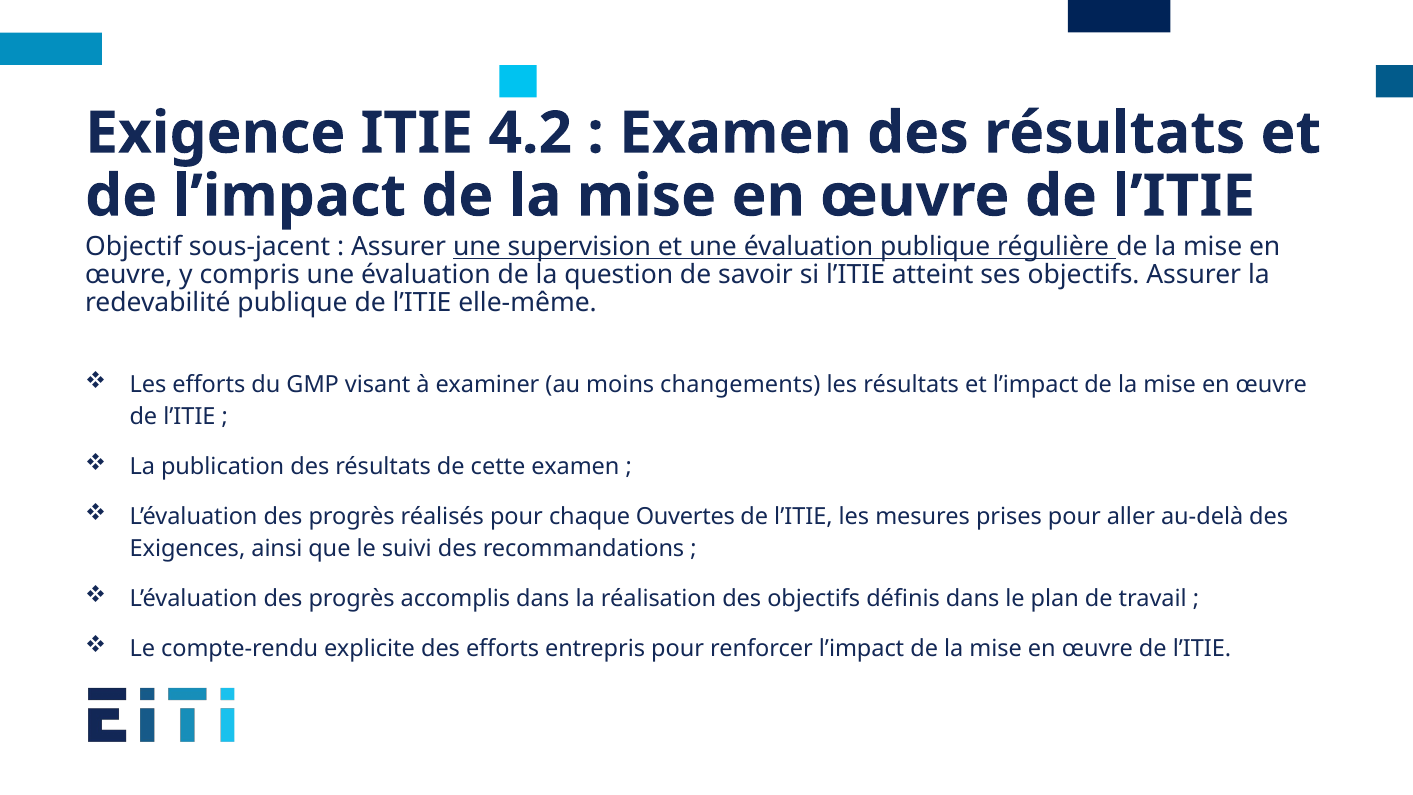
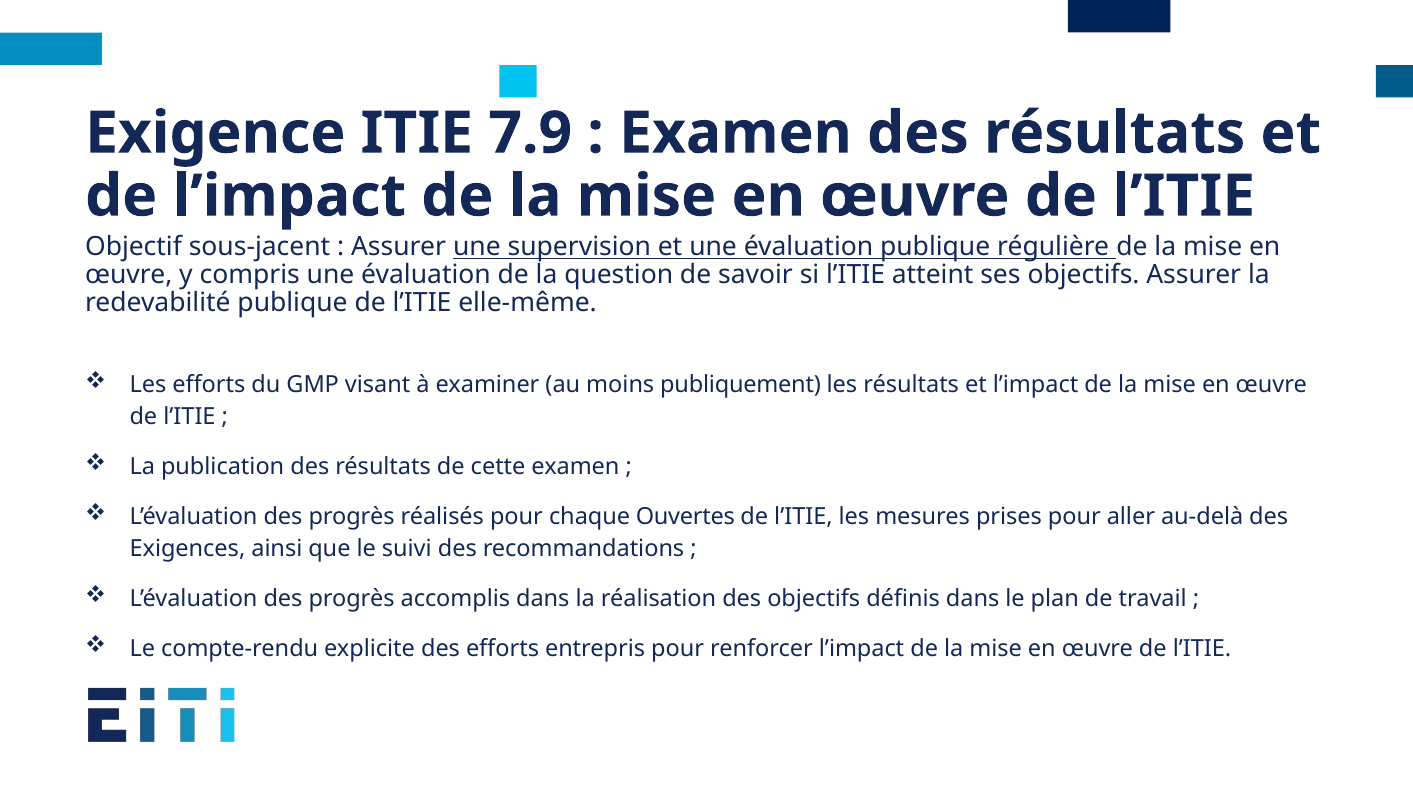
4.2: 4.2 -> 7.9 (530, 133)
changements: changements -> publiquement (741, 385)
